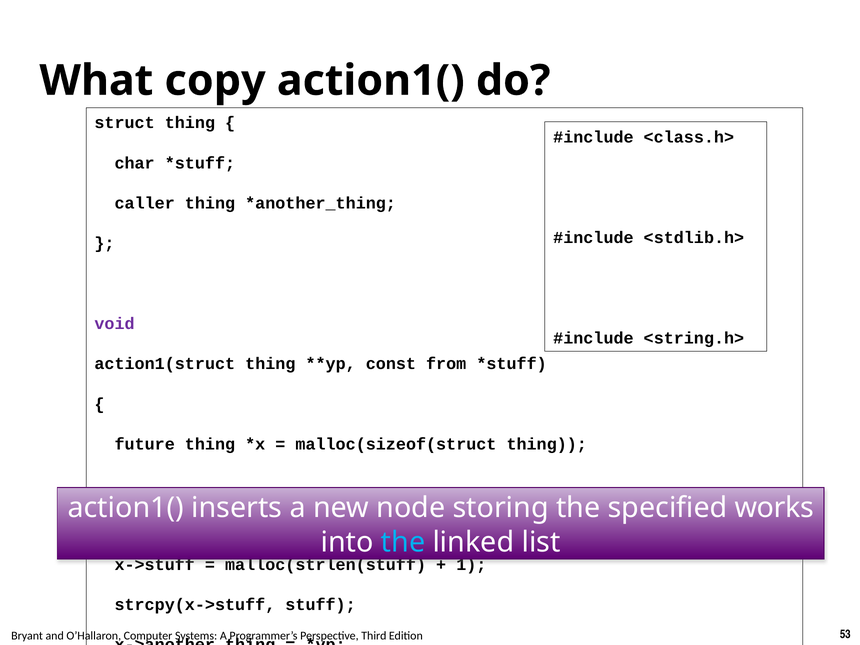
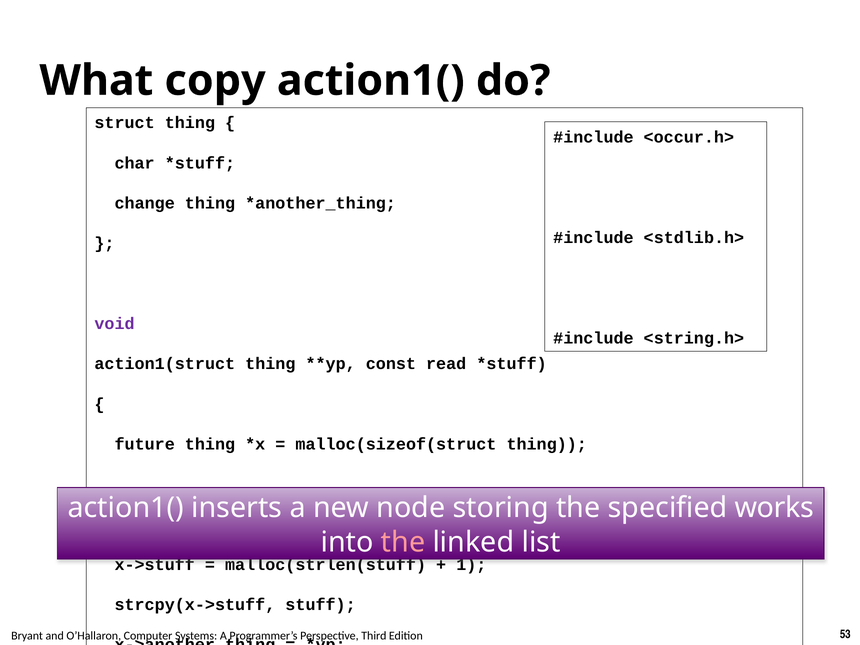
<class.h>: <class.h> -> <occur.h> (689, 137)
caller: caller -> change (145, 203)
from: from -> read (446, 364)
the colour: light blue -> pink (403, 542)
